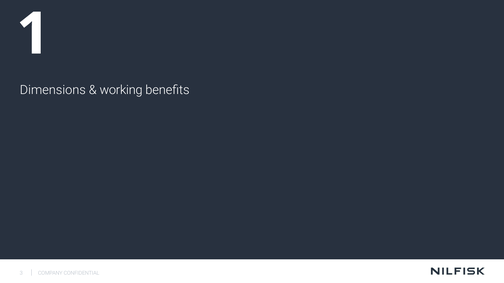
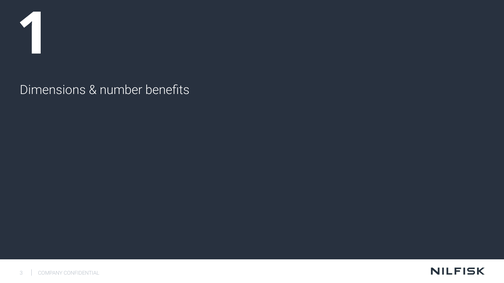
working: working -> number (121, 90)
